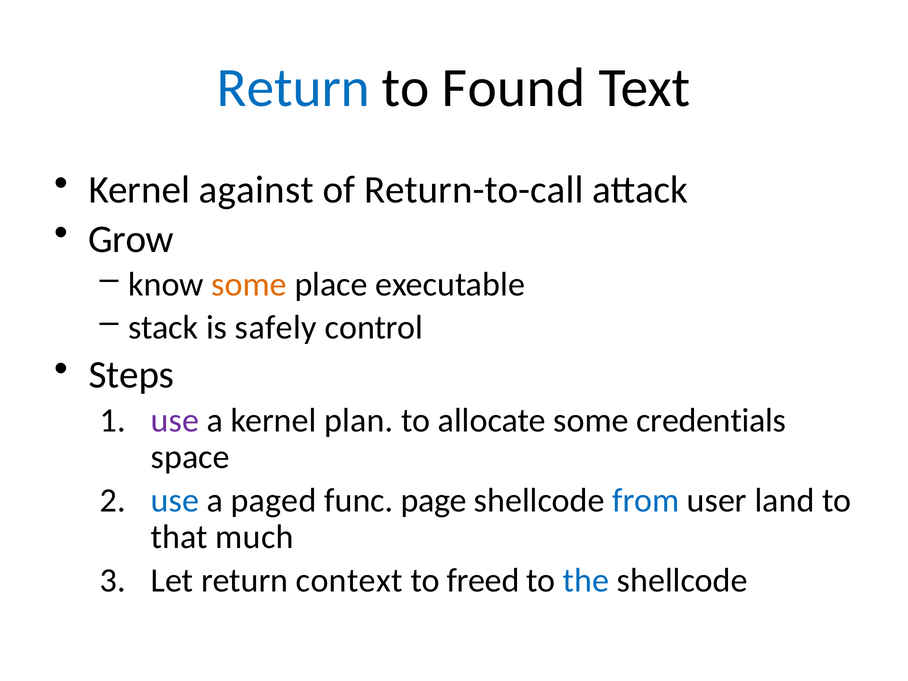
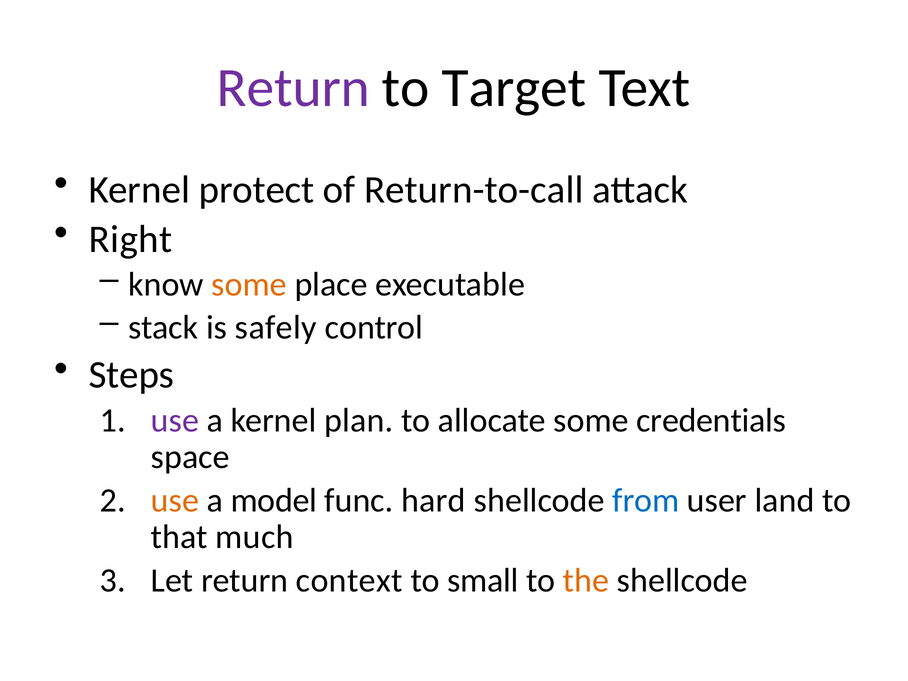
Return colour: blue -> purple (293, 88)
Found: Found -> Target (514, 88)
against: against -> protect (257, 190)
Grow: Grow -> Right (131, 239)
use colour: blue -> orange (175, 500)
paged: paged -> model (274, 500)
page: page -> hard (433, 500)
freed: freed -> small (483, 580)
the colour: blue -> orange (586, 580)
